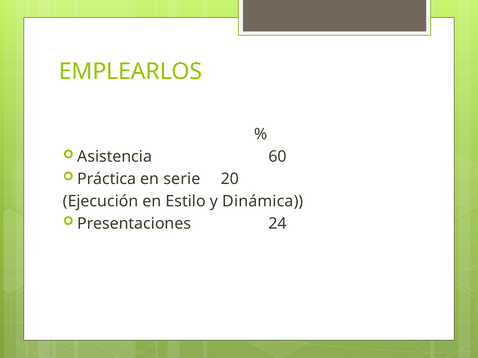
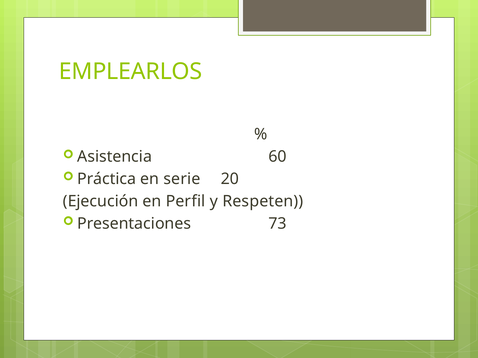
Estilo: Estilo -> Perfil (186, 201)
Dinámica: Dinámica -> Respeten (263, 201)
24: 24 -> 73 (278, 224)
